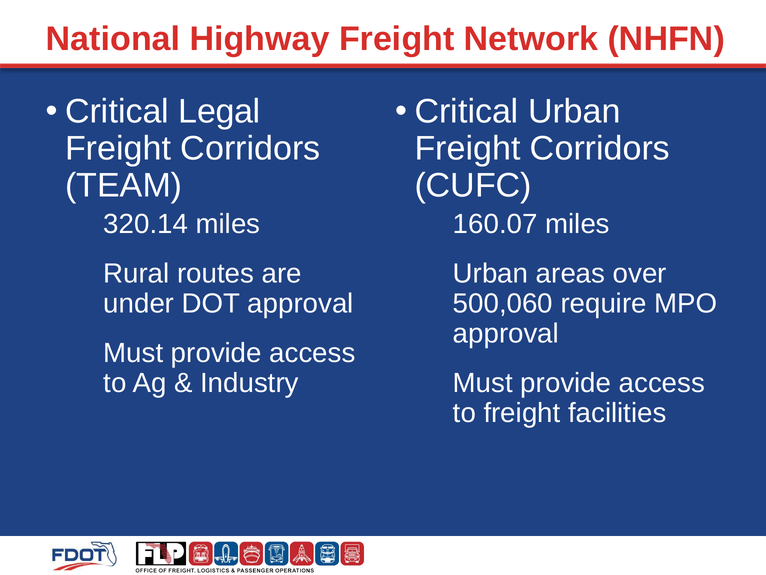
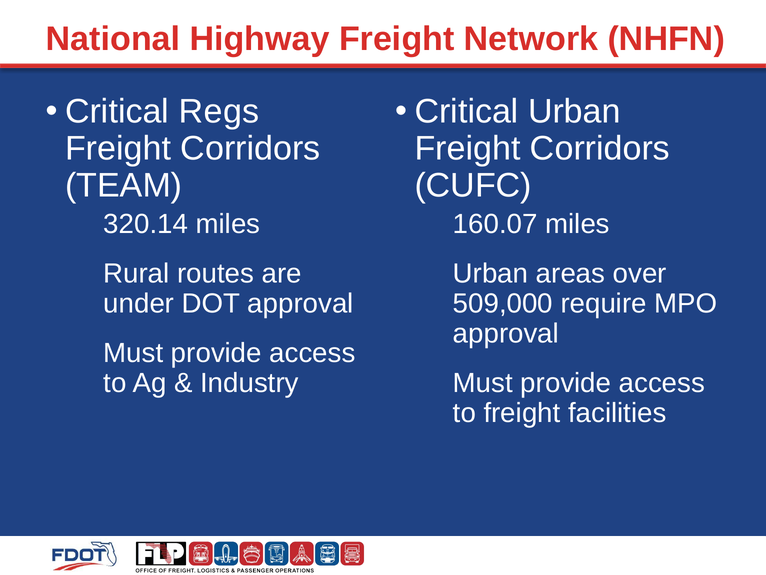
Legal: Legal -> Regs (219, 112)
500,060: 500,060 -> 509,000 (503, 303)
